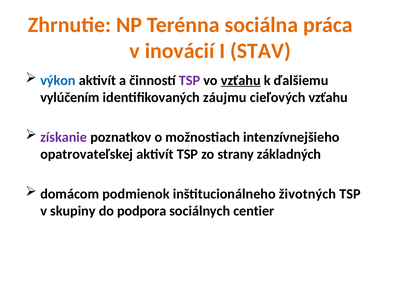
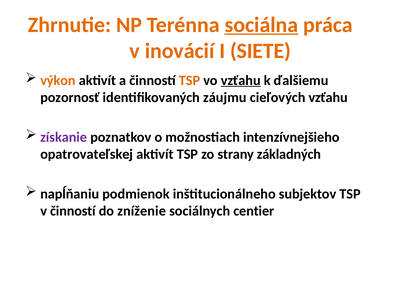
sociálna underline: none -> present (261, 25)
STAV: STAV -> SIETE (260, 51)
výkon colour: blue -> orange (58, 80)
TSP colour: purple -> orange (190, 80)
vylúčením: vylúčením -> pozornosť (70, 98)
domácom: domácom -> napĺňaniu (70, 194)
životných: životných -> subjektov (308, 194)
v skupiny: skupiny -> činností (73, 211)
podpora: podpora -> zníženie (142, 211)
